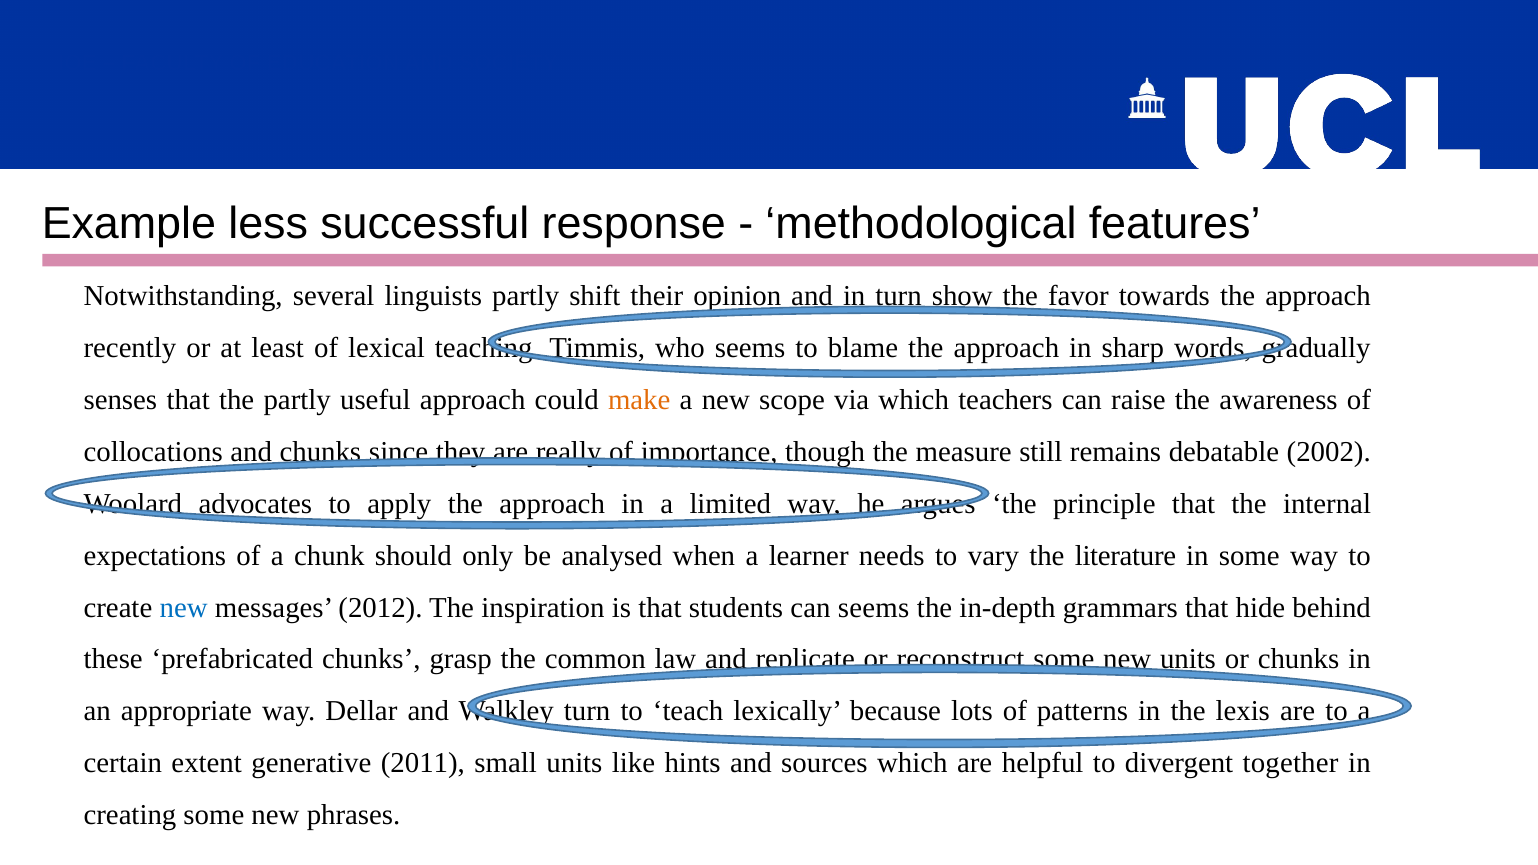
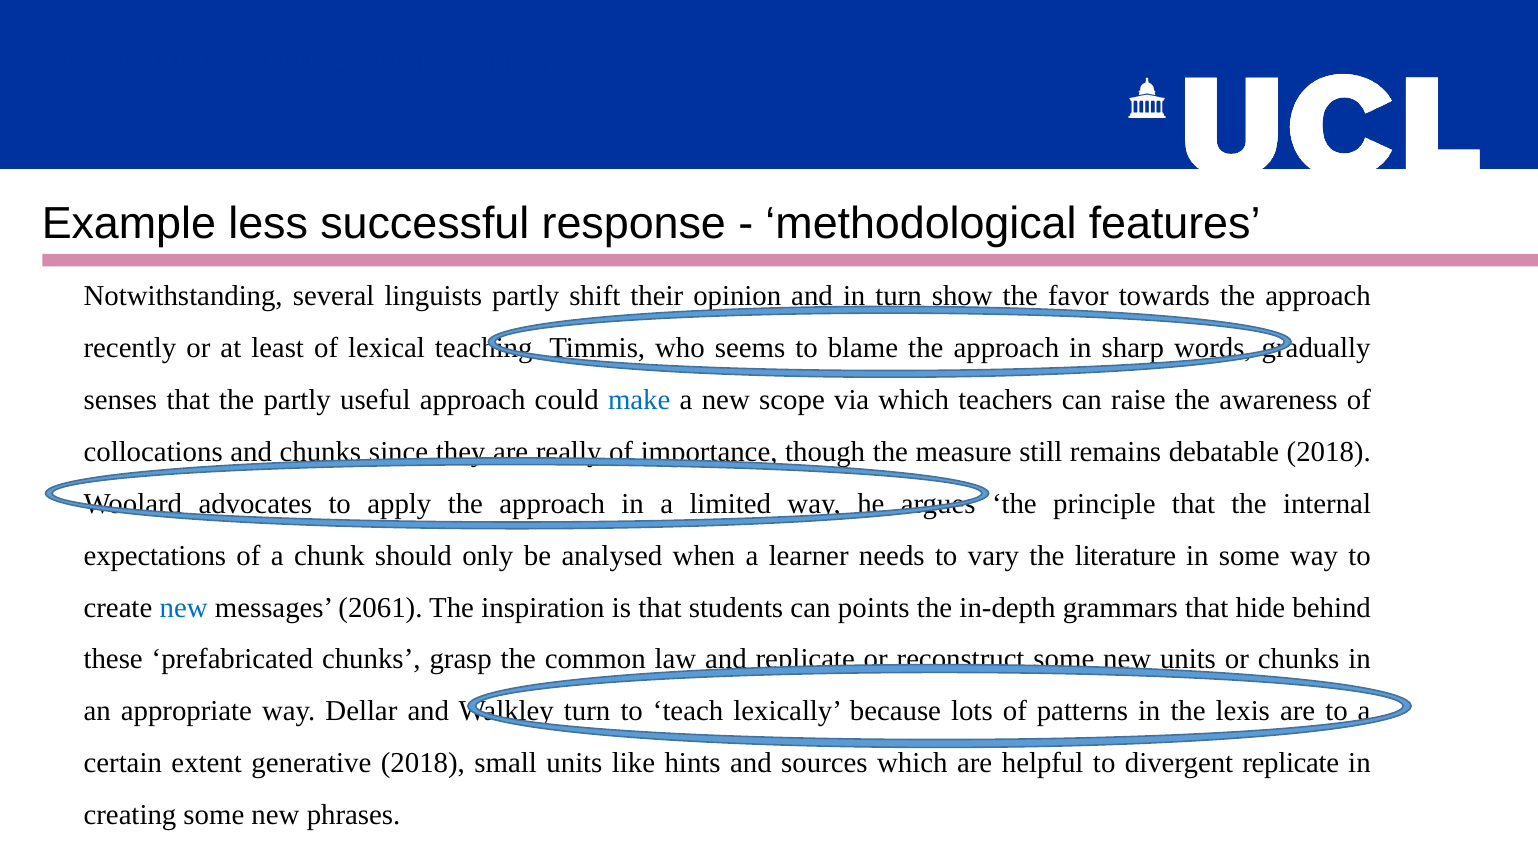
make colour: orange -> blue (639, 400)
debatable 2002: 2002 -> 2018 (1329, 452)
2012: 2012 -> 2061 (380, 608)
can seems: seems -> points (874, 608)
generative 2011: 2011 -> 2018 (423, 763)
divergent together: together -> replicate (1291, 763)
